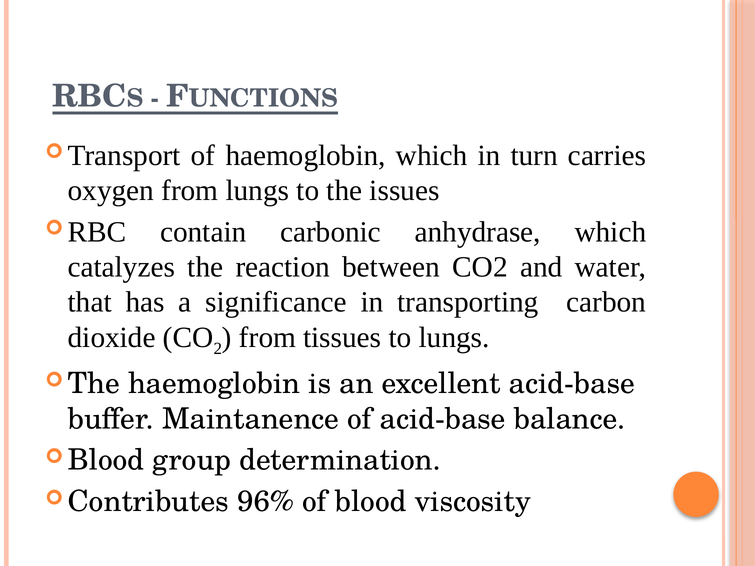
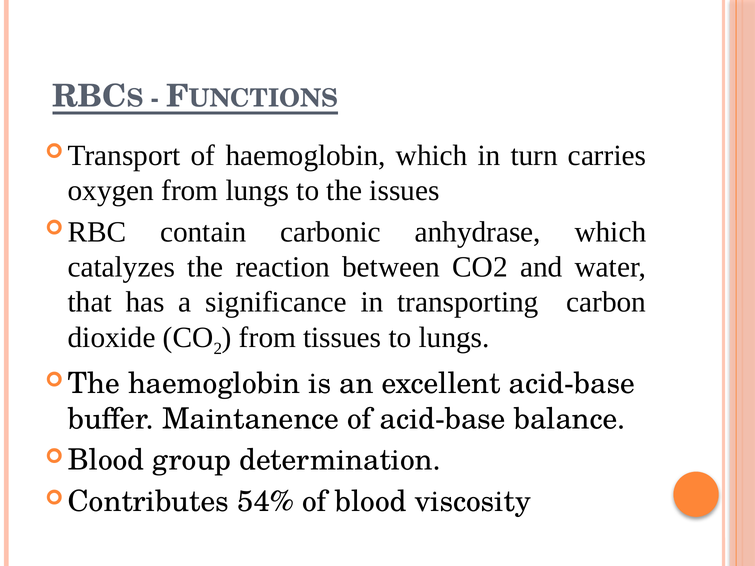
96%: 96% -> 54% (266, 502)
